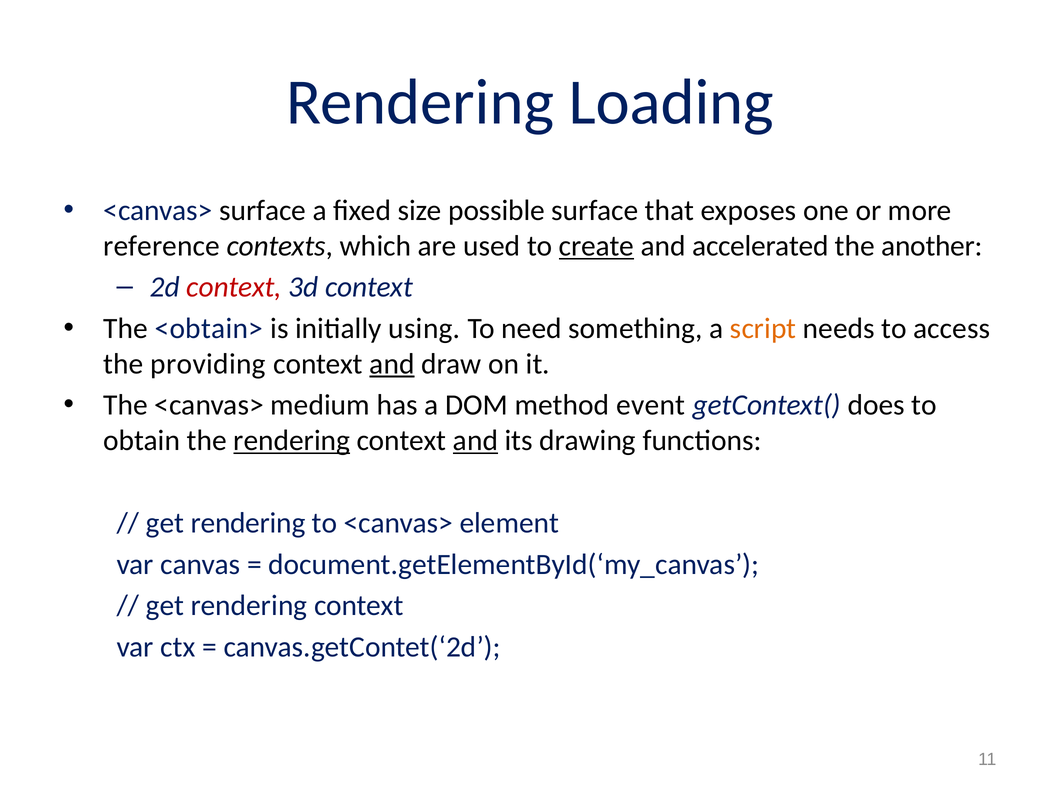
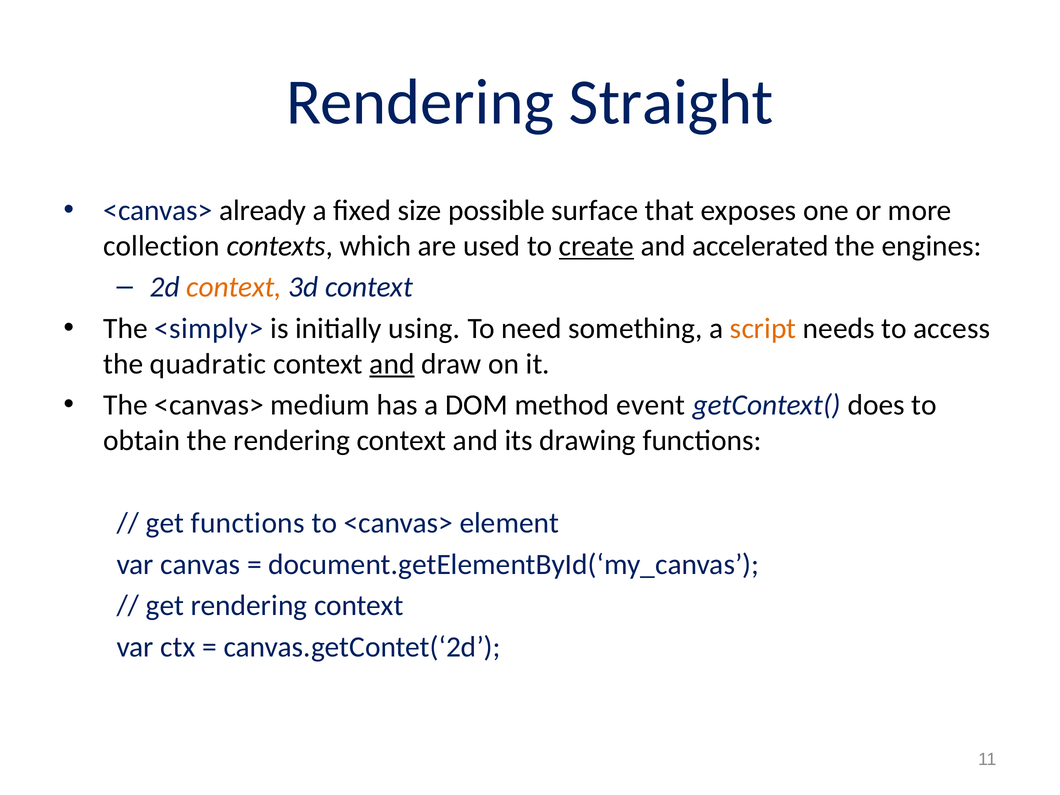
Loading: Loading -> Straight (671, 103)
<canvas> surface: surface -> already (263, 211)
reference: reference -> collection (162, 246)
another: another -> engines (932, 246)
context colour: red -> orange (234, 287)
<obtain>: <obtain> -> <simply> (209, 329)
providing: providing -> quadratic (208, 364)
rendering underline: present -> none (292, 441)
and underline: present -> none (475, 441)
rendering: rendering -> functions (248, 523)
